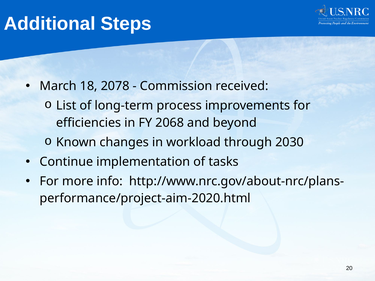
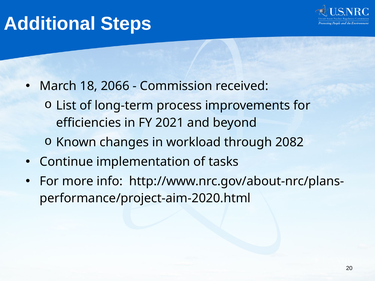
2078: 2078 -> 2066 (115, 86)
2068: 2068 -> 2021 (170, 123)
2030: 2030 -> 2082 (290, 142)
